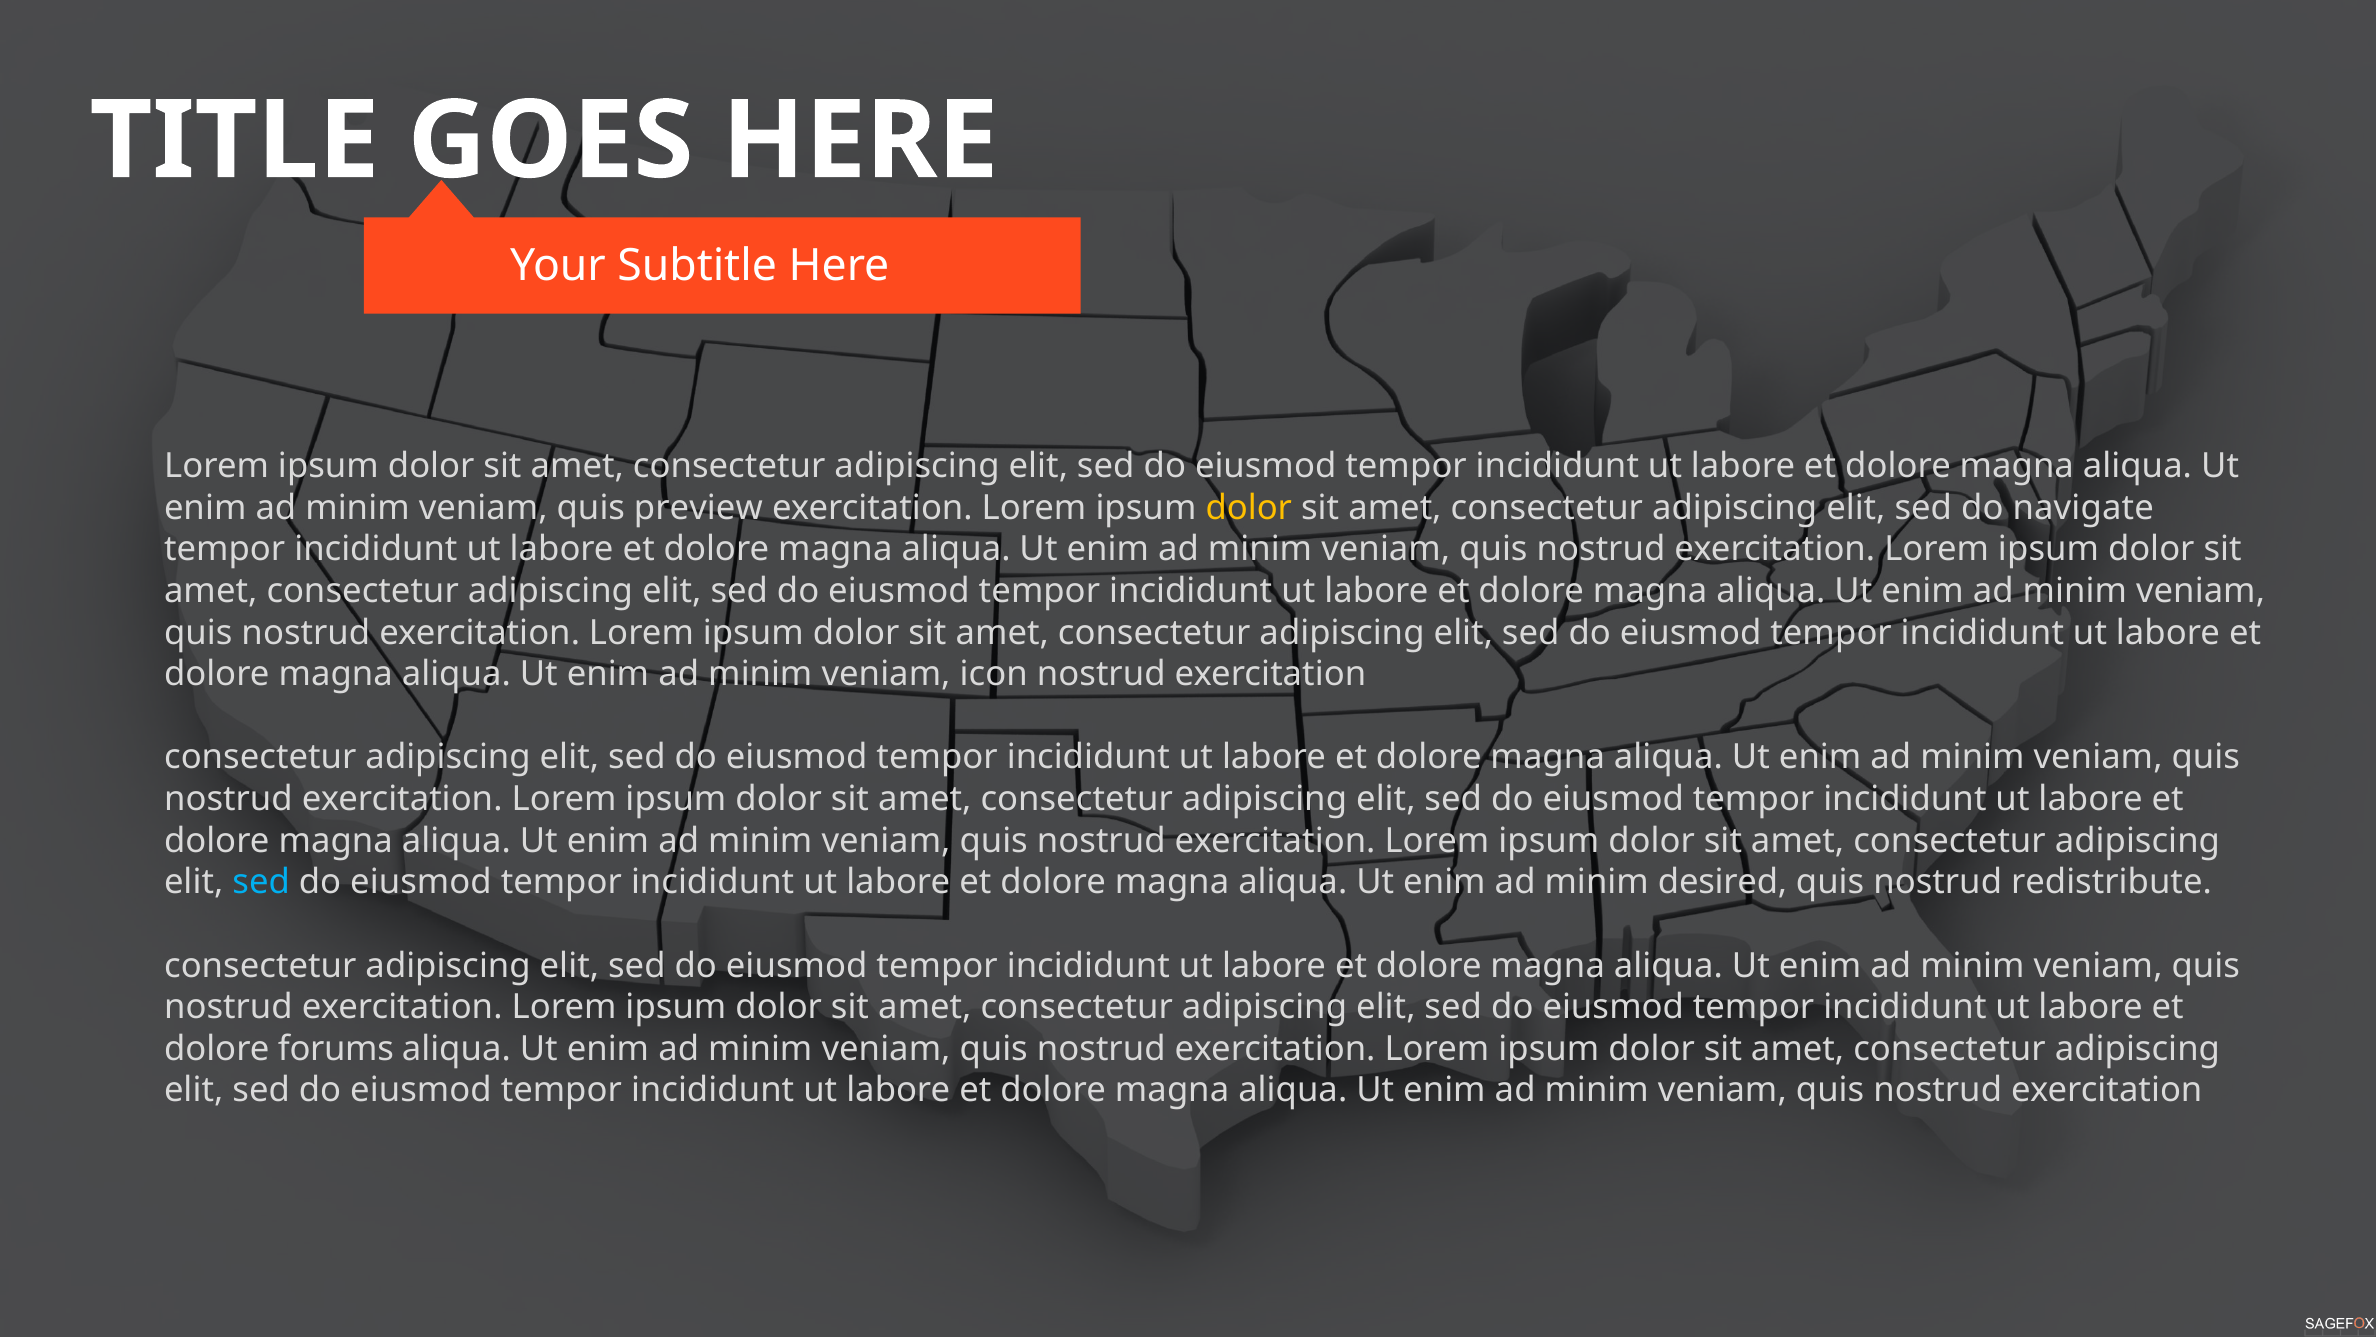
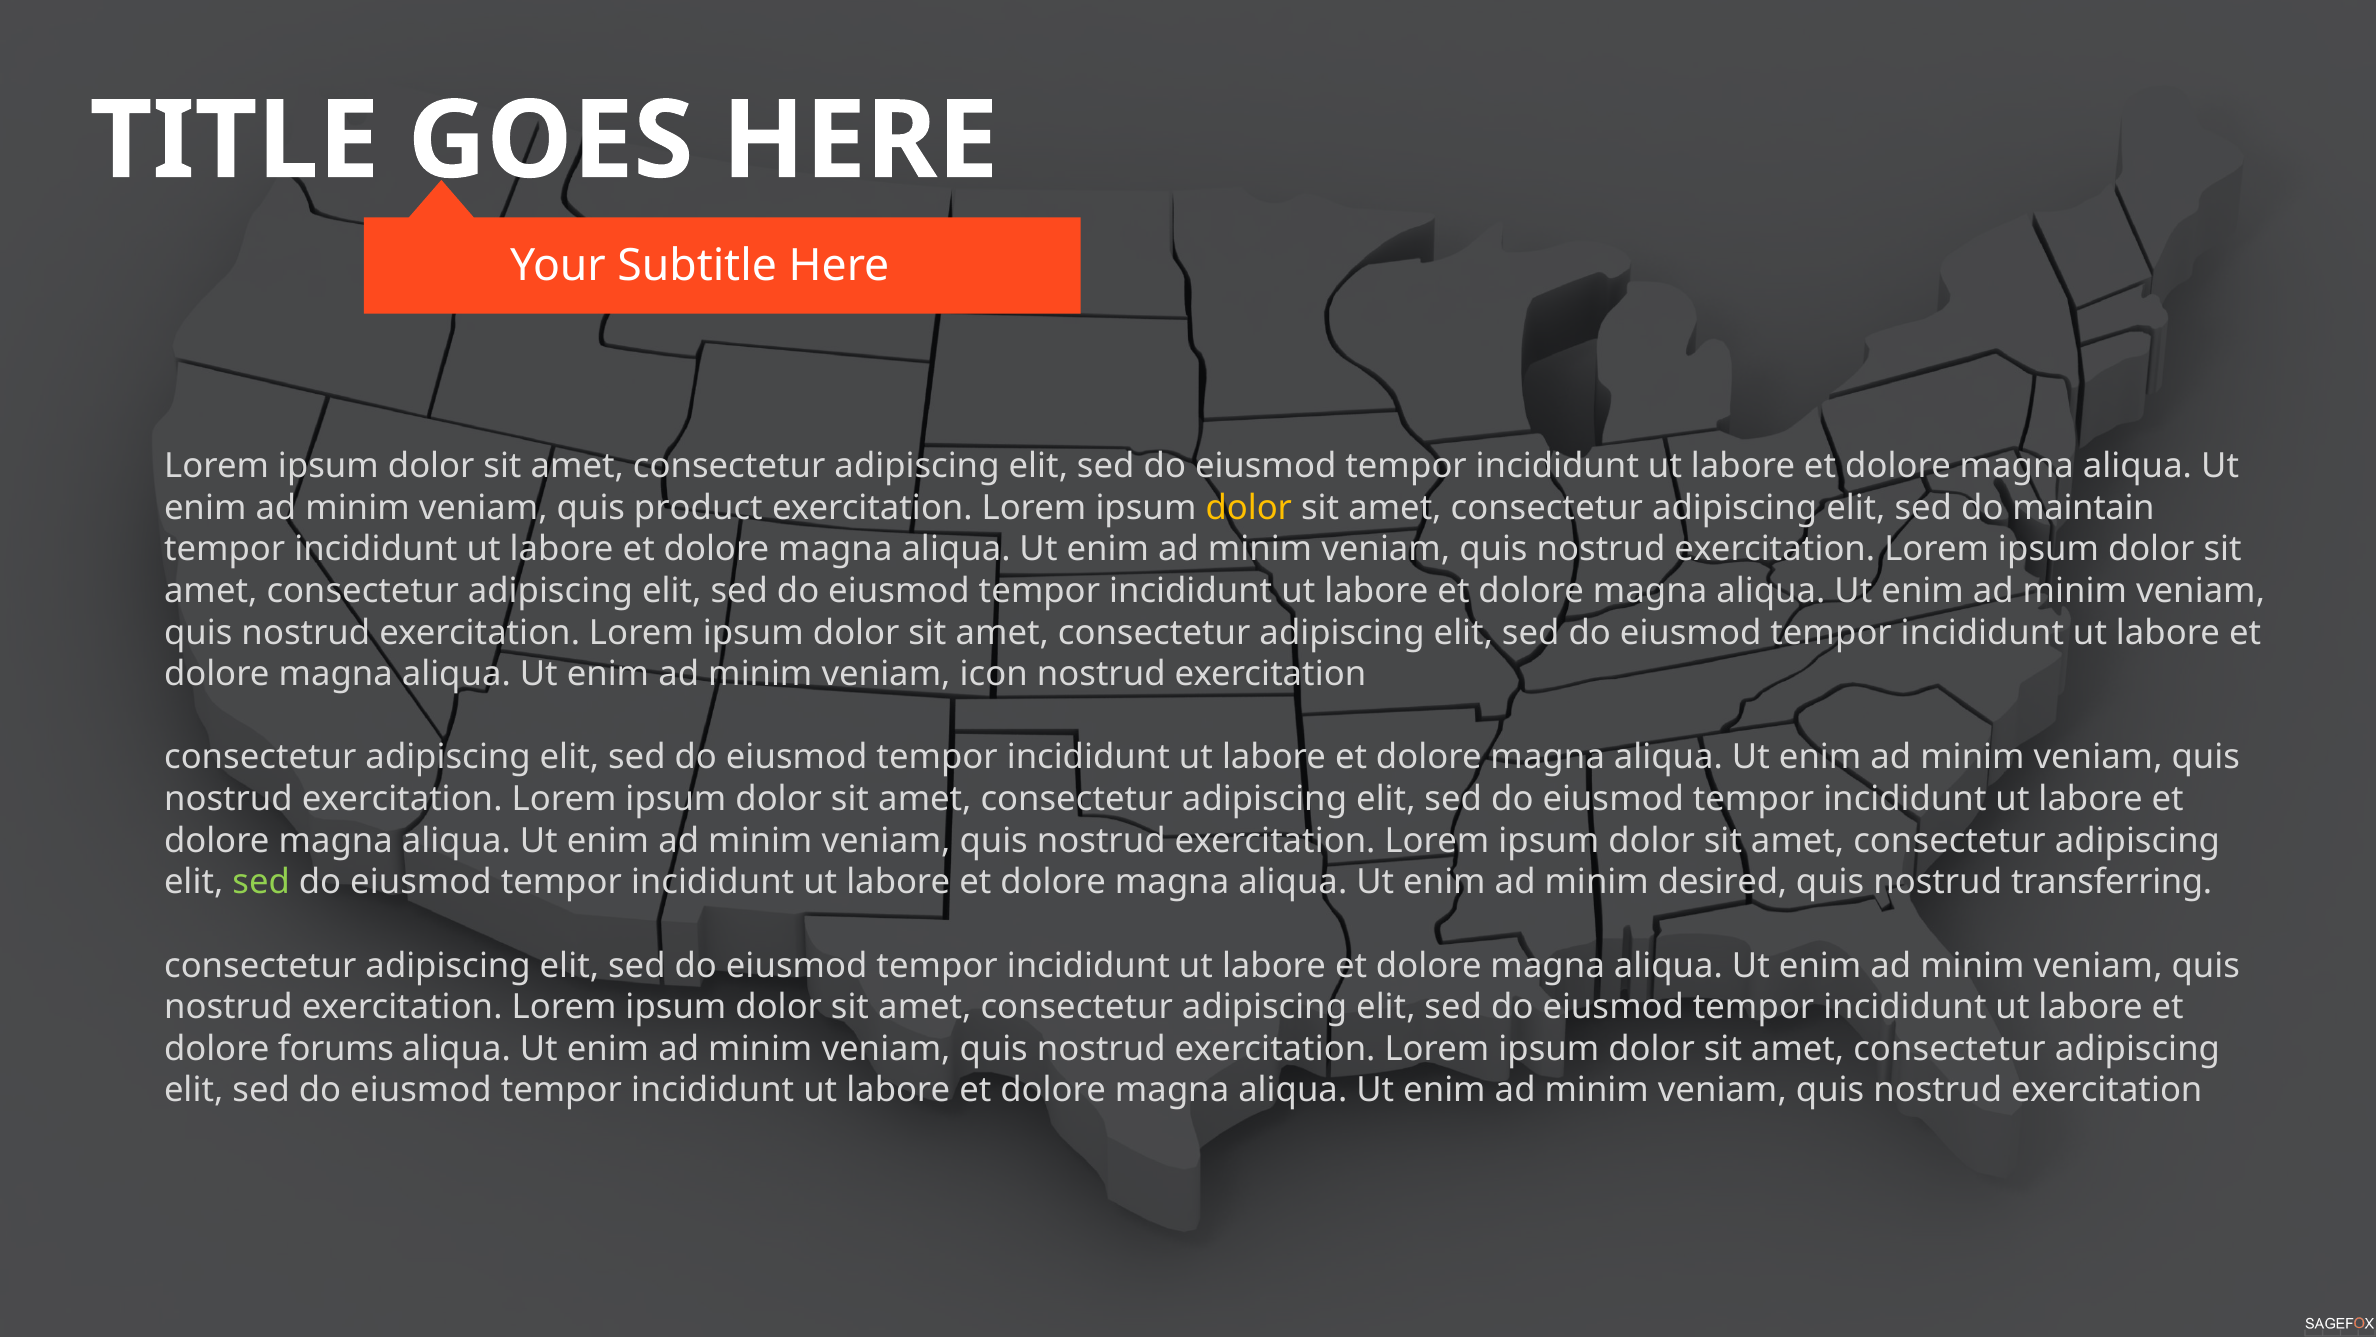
preview: preview -> product (698, 508)
navigate: navigate -> maintain (2083, 508)
sed colour: light blue -> light green (261, 882)
redistribute: redistribute -> transferring (2112, 882)
